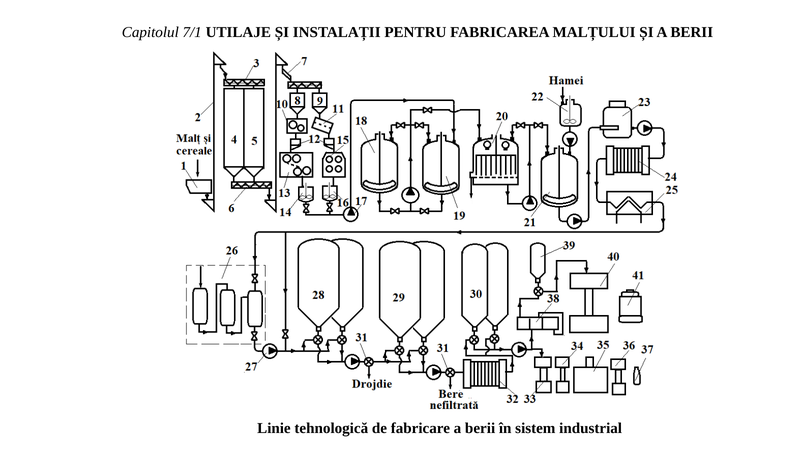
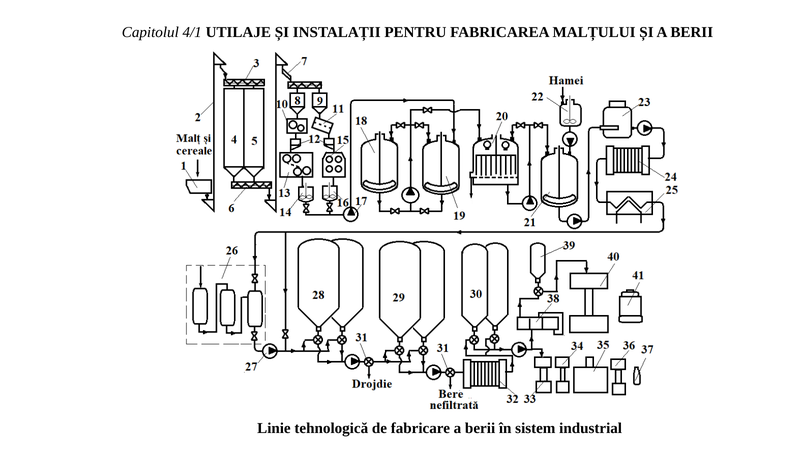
7/1: 7/1 -> 4/1 (192, 32)
